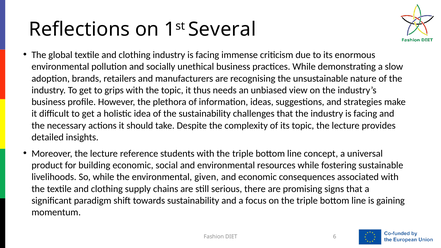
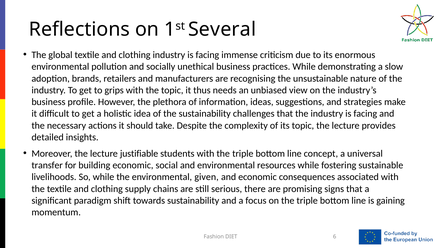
reference: reference -> justifiable (139, 154)
product: product -> transfer (47, 165)
